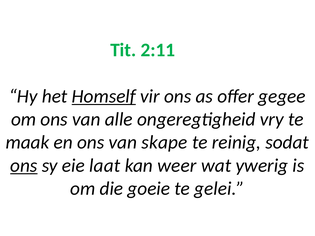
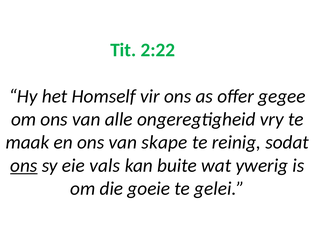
2:11: 2:11 -> 2:22 (158, 50)
Homself underline: present -> none (104, 96)
laat: laat -> vals (105, 166)
weer: weer -> buite (177, 166)
